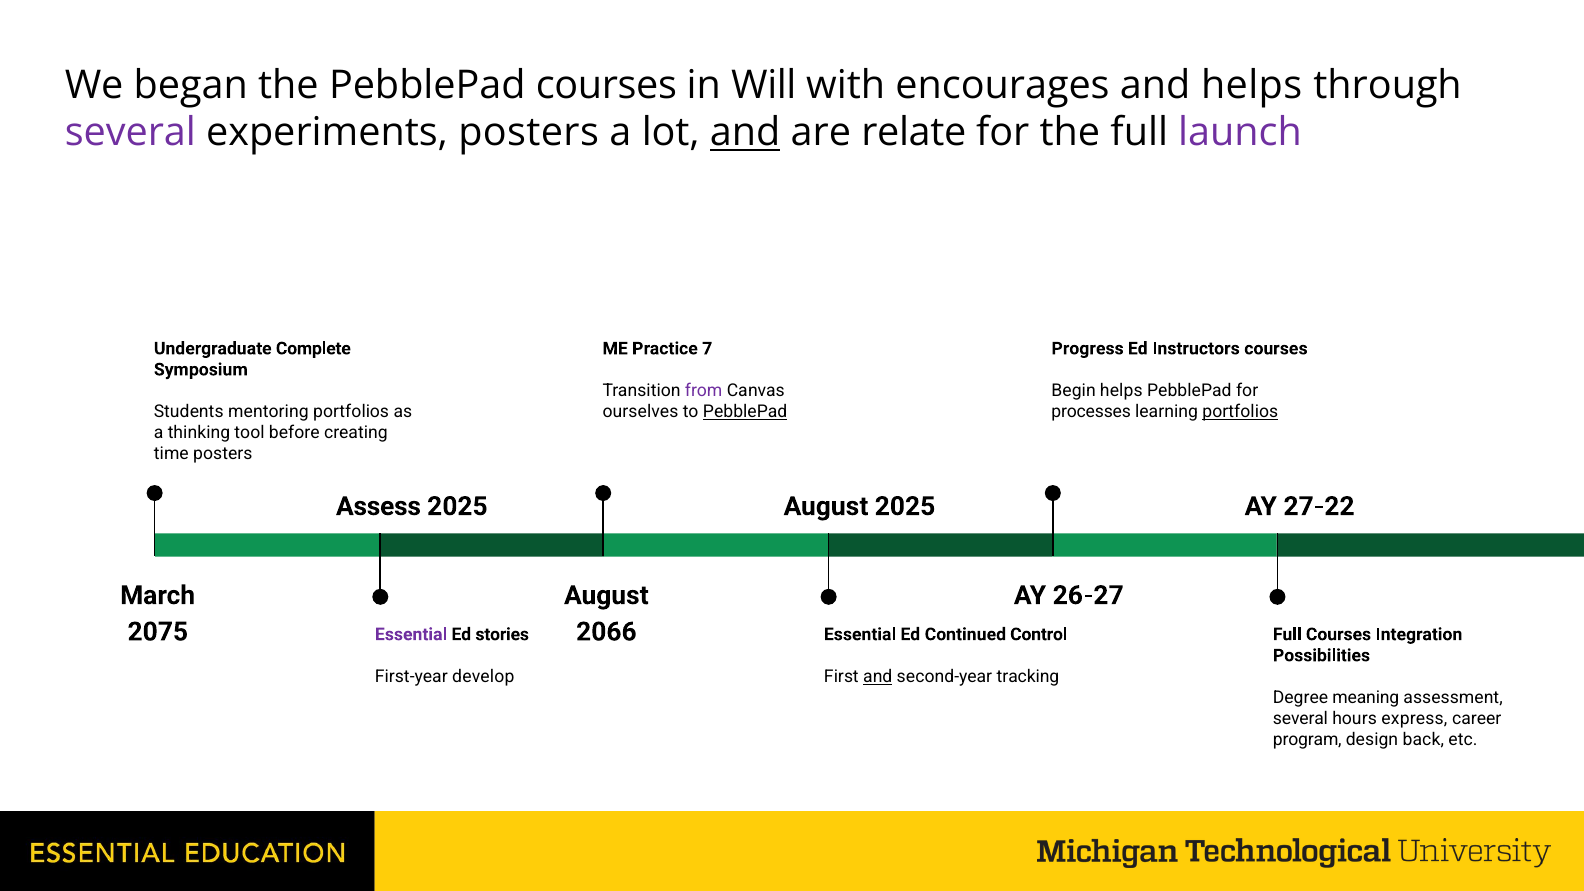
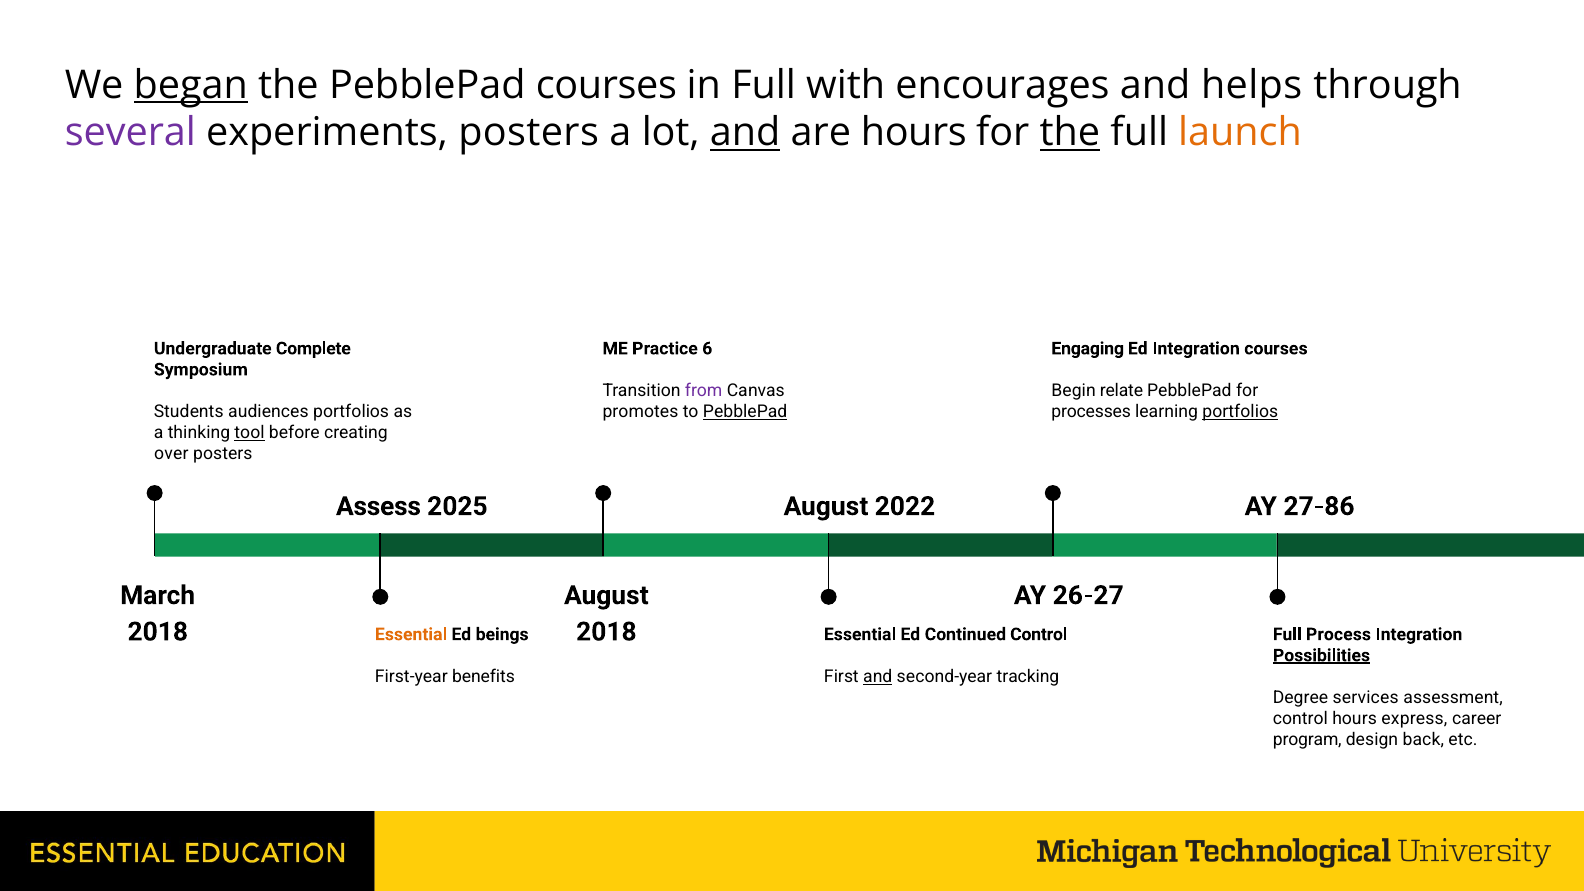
began underline: none -> present (191, 85)
in Will: Will -> Full (764, 85)
are relate: relate -> hours (914, 133)
the underline: none -> present (1070, 133)
launch colour: purple -> orange (1240, 133)
7: 7 -> 6 (707, 349)
Progress: Progress -> Engaging (1088, 349)
Ed Instructors: Instructors -> Integration (1196, 349)
Begin helps: helps -> relate (1121, 391)
mentoring: mentoring -> audiences (268, 412)
ourselves: ourselves -> promotes (640, 412)
tool underline: none -> present (250, 433)
time: time -> over (171, 454)
August 2025: 2025 -> 2022 (905, 506)
27-22: 27-22 -> 27-86 (1319, 506)
2075: 2075 -> 2018 (158, 632)
2066: 2066 -> 2018 (606, 632)
Essential colour: purple -> orange (411, 634)
stories: stories -> beings (502, 634)
Full Courses: Courses -> Process (1338, 634)
Possibilities underline: none -> present (1321, 655)
develop: develop -> benefits (483, 677)
meaning: meaning -> services (1366, 698)
several: several -> control (1300, 719)
